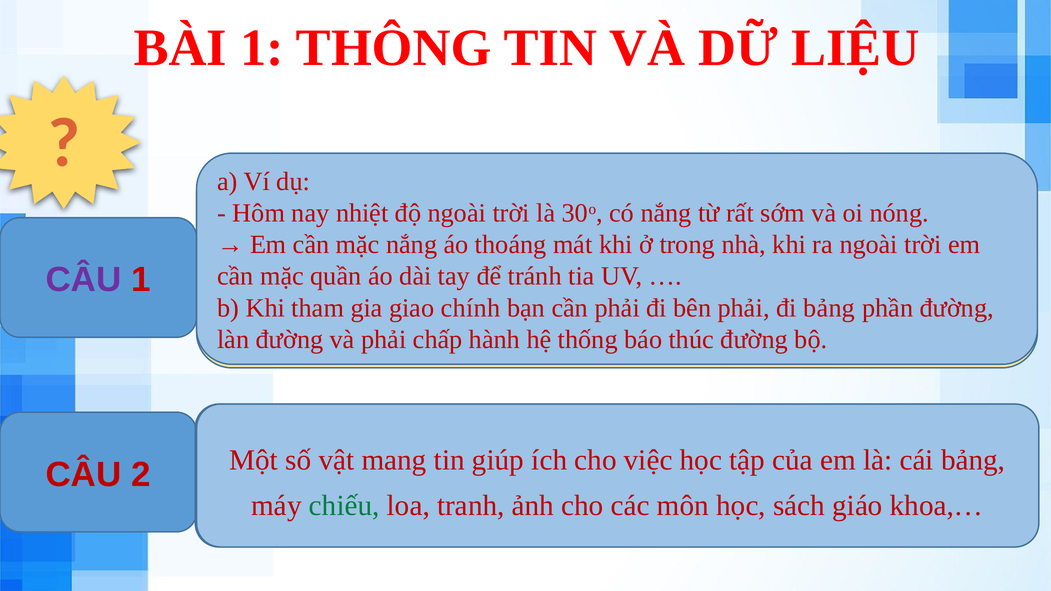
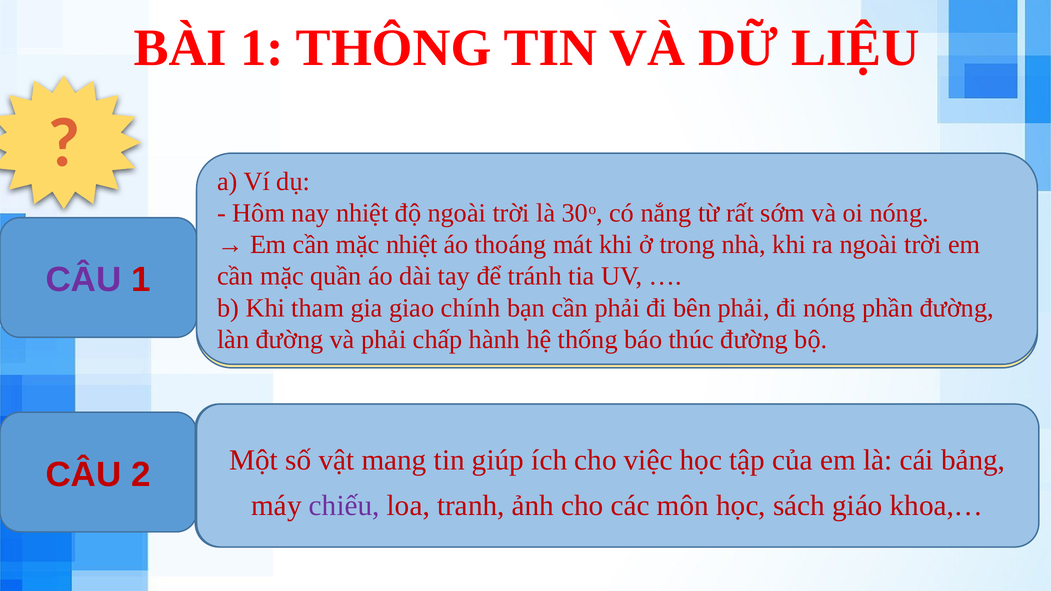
mặc nắng: nắng -> nhiệt (412, 245)
bảng: bảng -> nóng (829, 308)
chiếu colour: green -> purple (344, 506)
